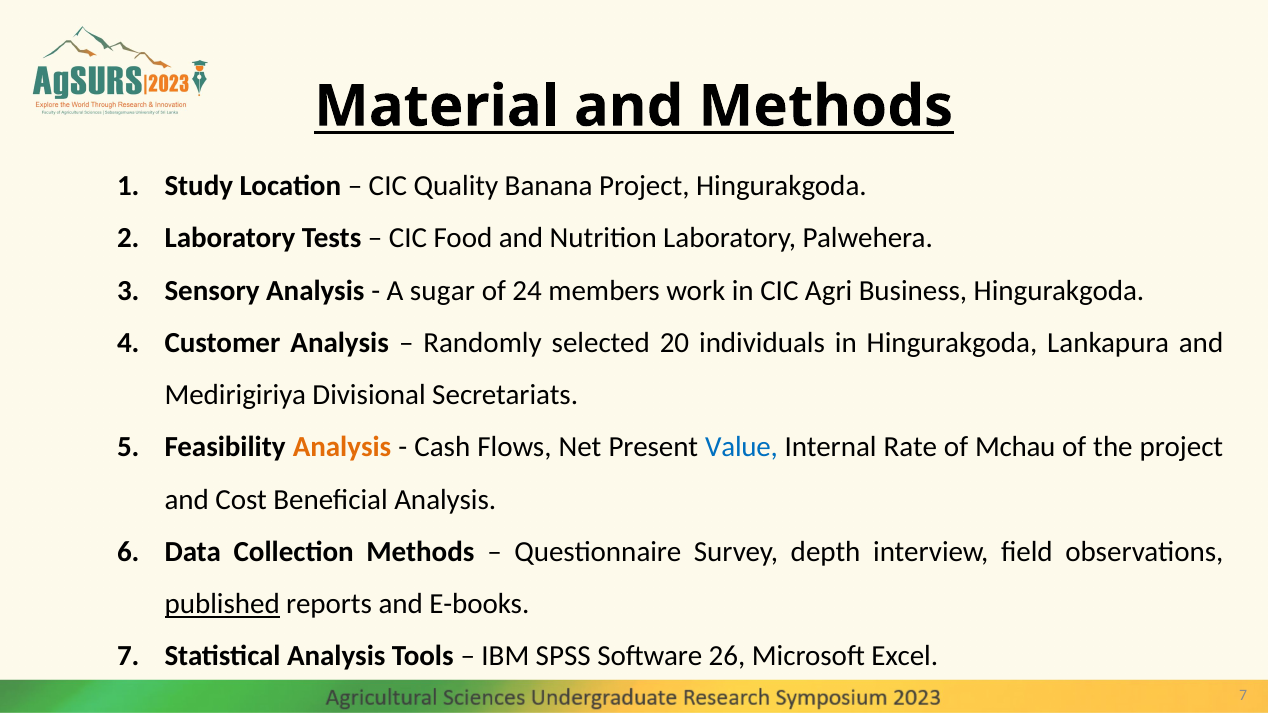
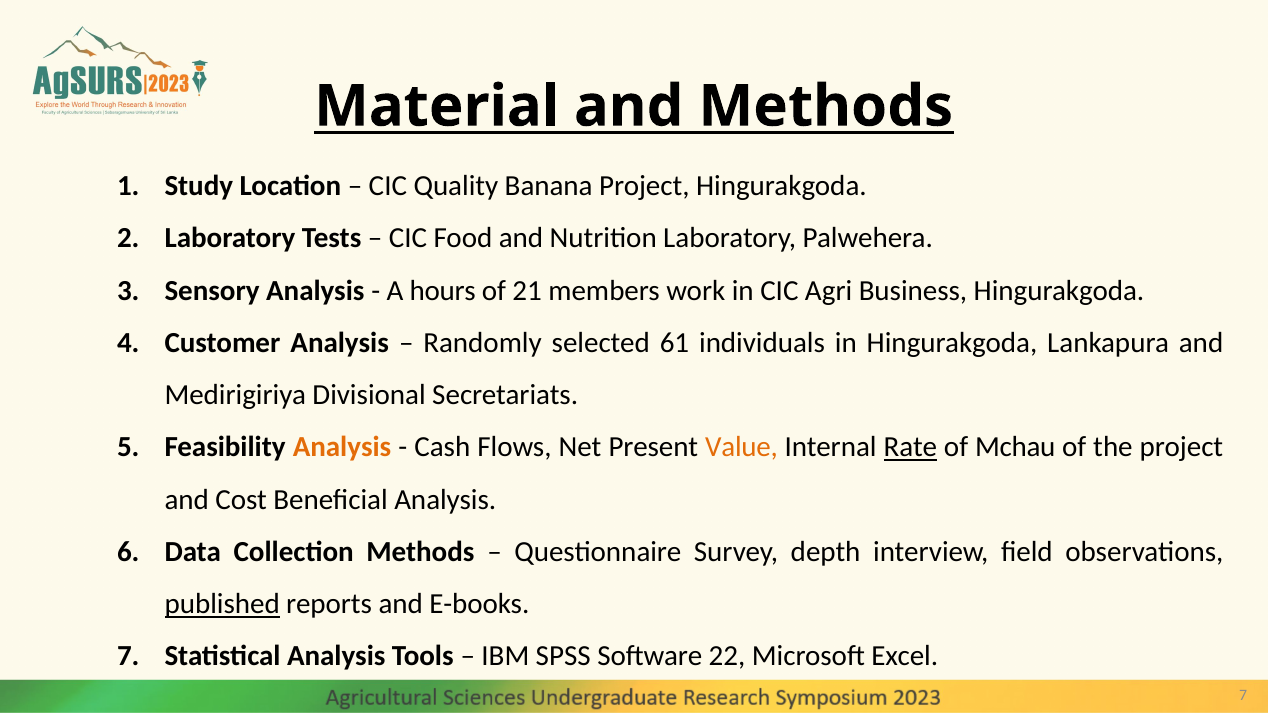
sugar: sugar -> hours (443, 291)
24: 24 -> 21 (527, 291)
20: 20 -> 61 (674, 343)
Value colour: blue -> orange (741, 448)
Rate underline: none -> present (910, 448)
26: 26 -> 22 (727, 657)
